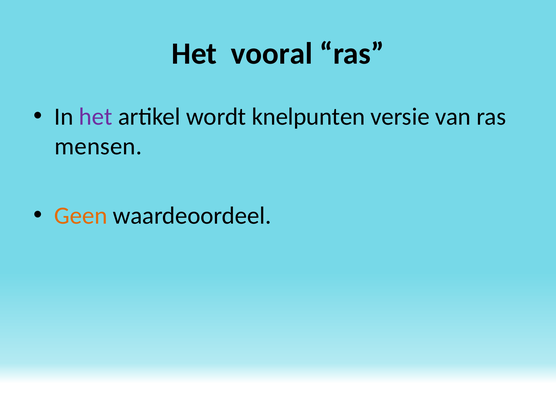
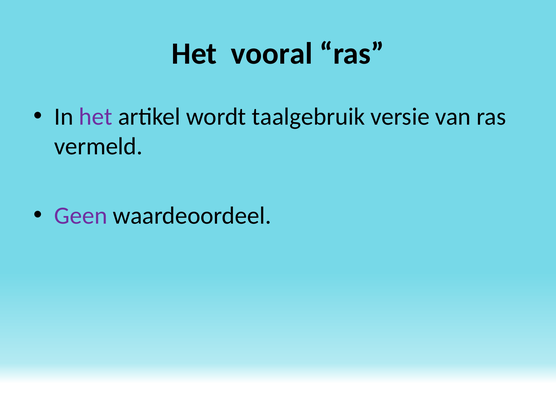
knelpunten: knelpunten -> taalgebruik (308, 117)
mensen: mensen -> vermeld (98, 146)
Geen colour: orange -> purple (81, 216)
